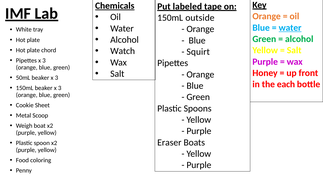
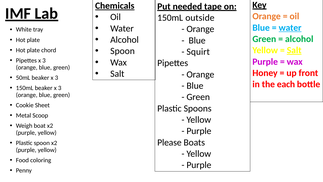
labeled: labeled -> needed (187, 6)
Watch: Watch -> Spoon (123, 51)
Salt underline: none -> present (294, 50)
Eraser: Eraser -> Please (169, 142)
